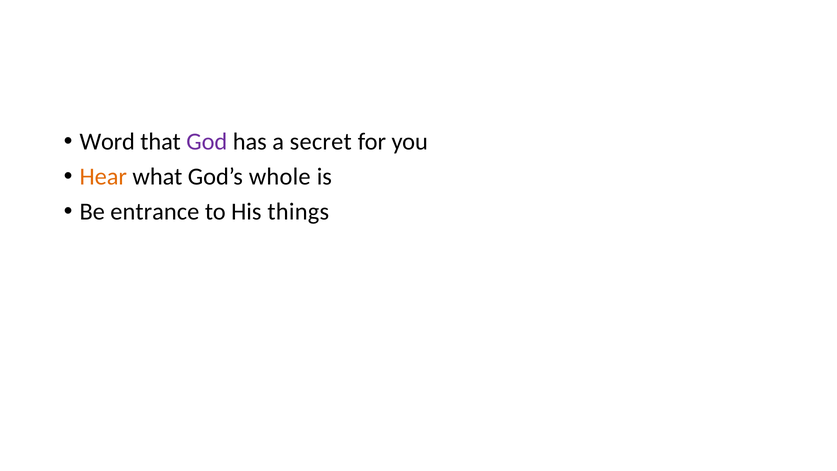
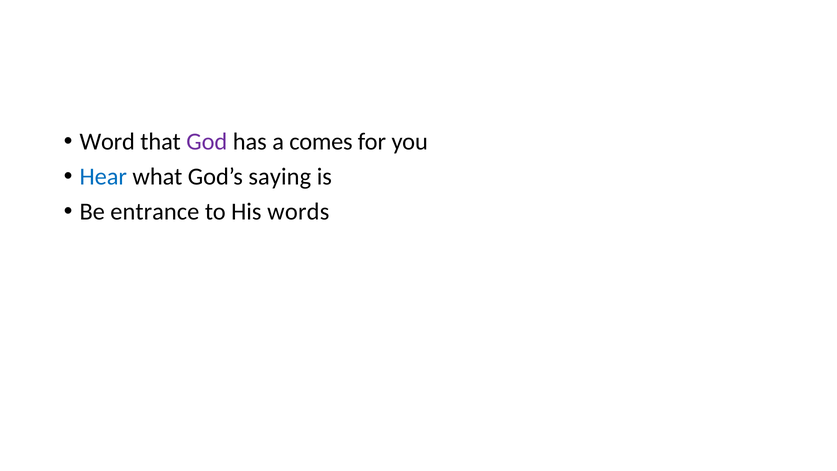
secret: secret -> comes (321, 142)
Hear colour: orange -> blue (103, 177)
whole: whole -> saying (280, 177)
things: things -> words (298, 212)
